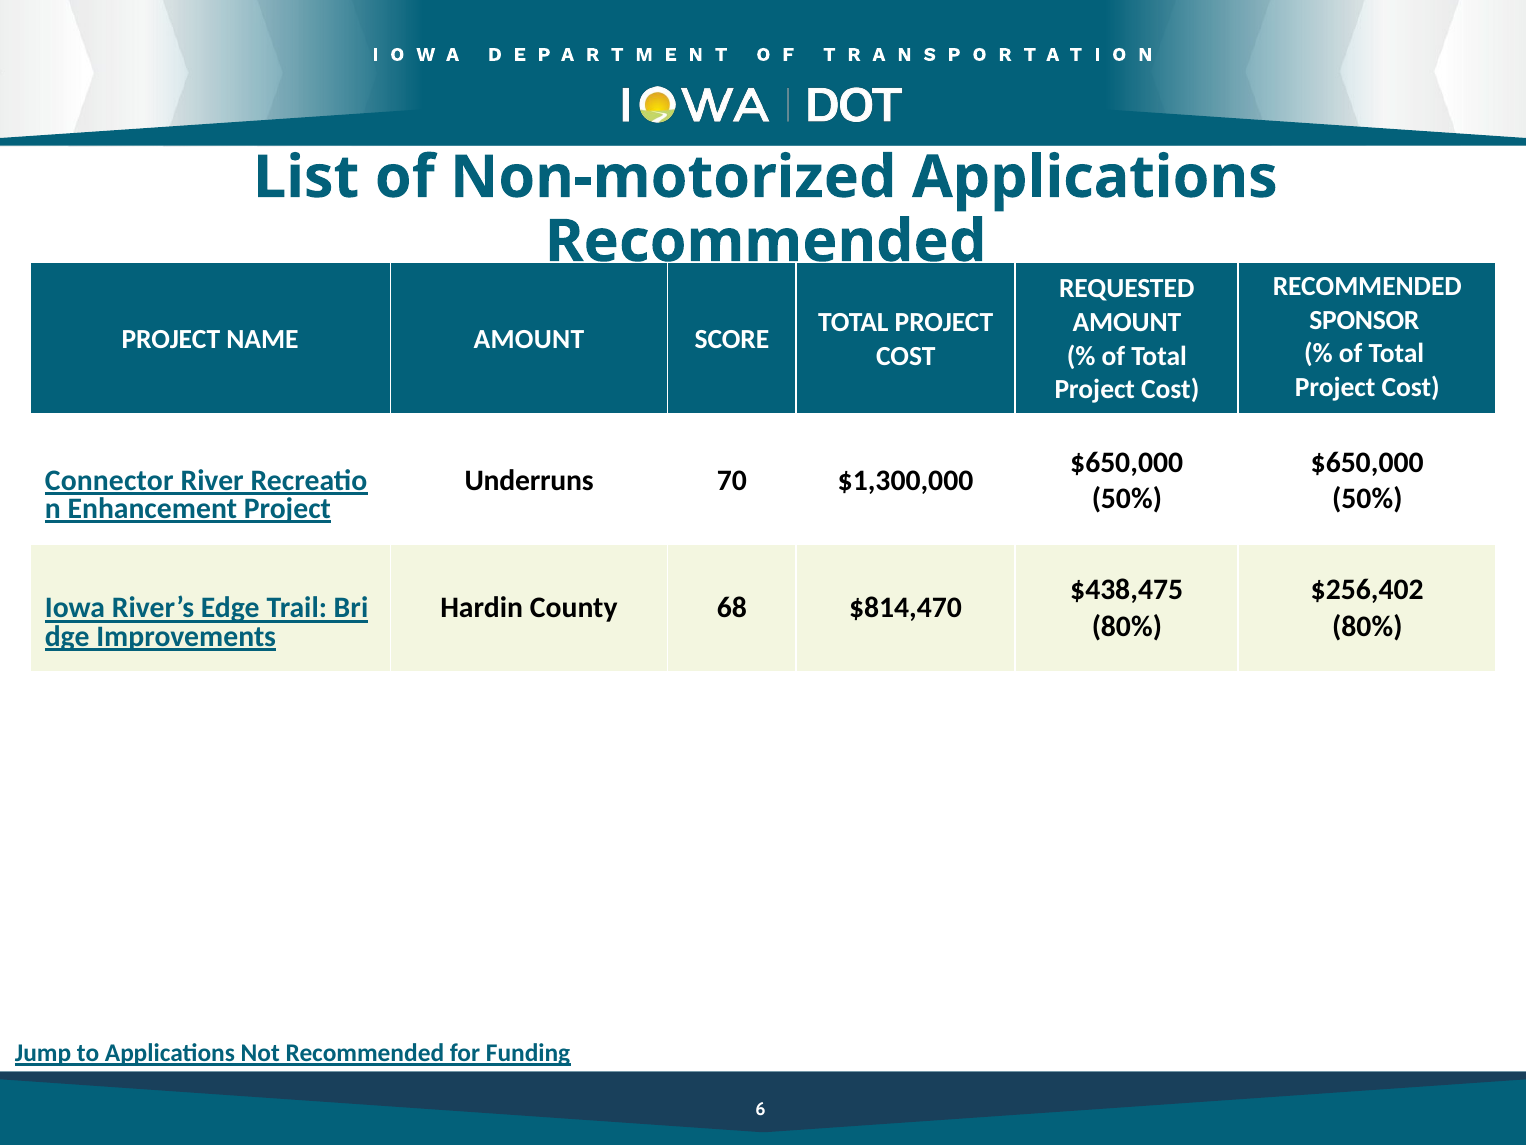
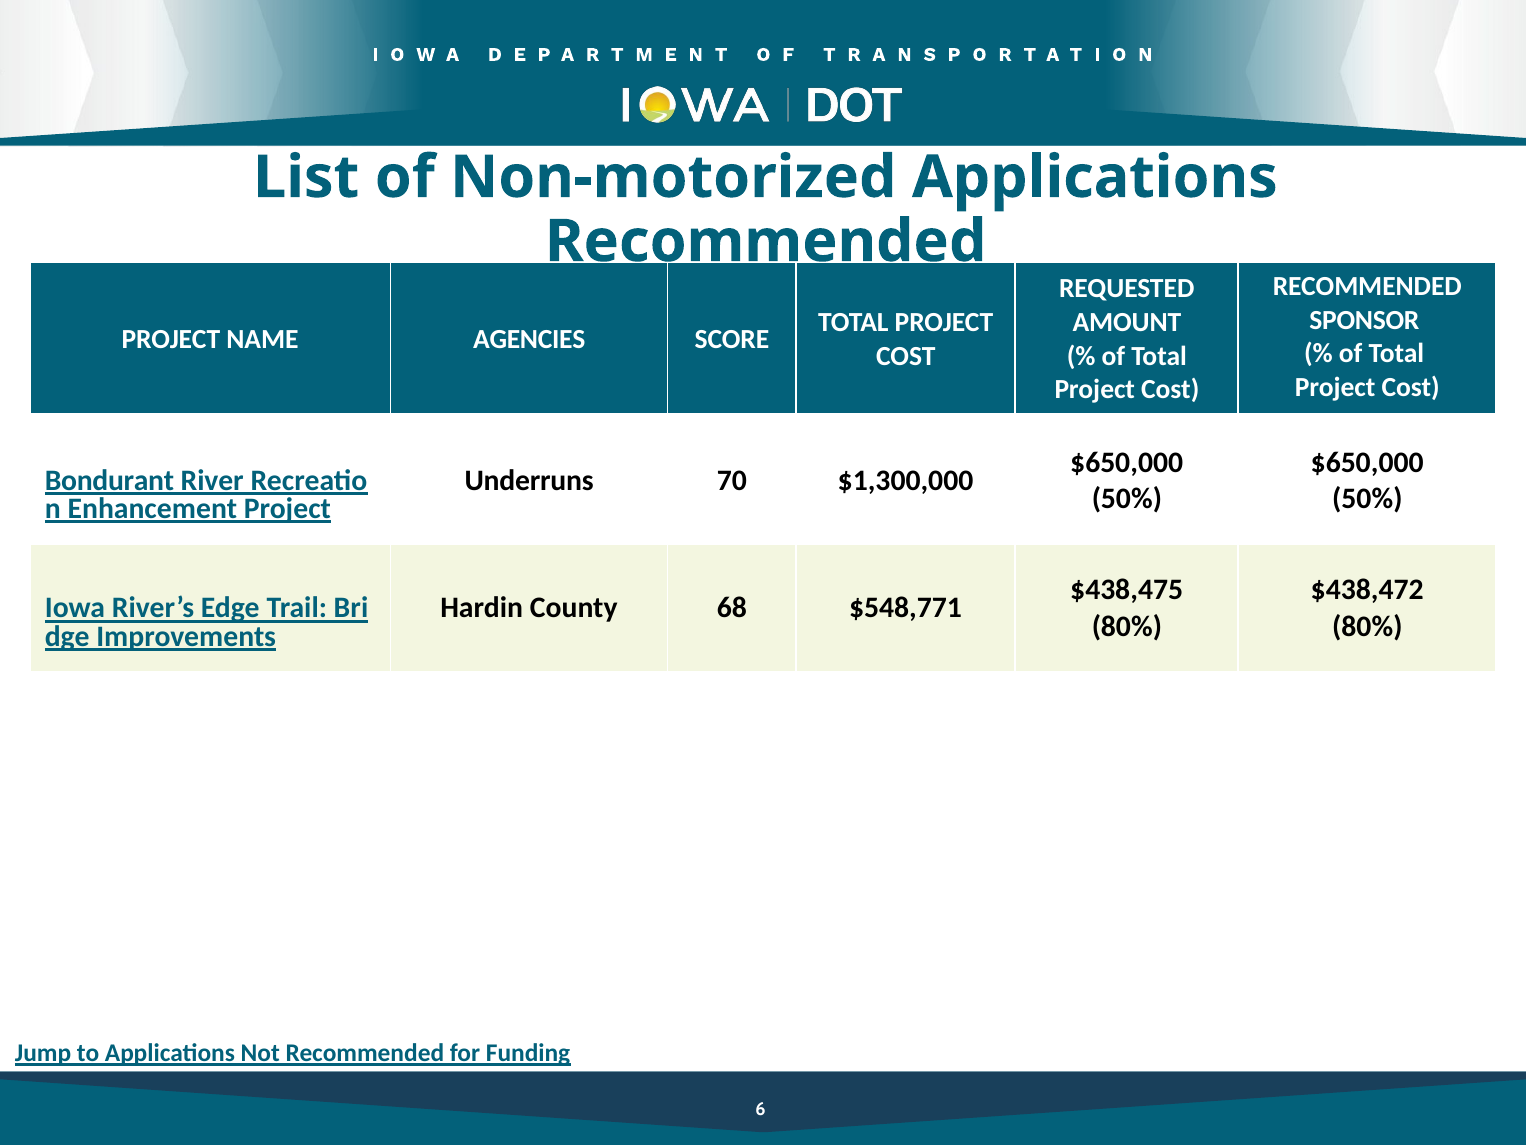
NAME AMOUNT: AMOUNT -> AGENCIES (529, 339)
Connector: Connector -> Bondurant (109, 480)
$256,402: $256,402 -> $438,472 (1367, 590)
$814,470: $814,470 -> $548,771 (906, 608)
